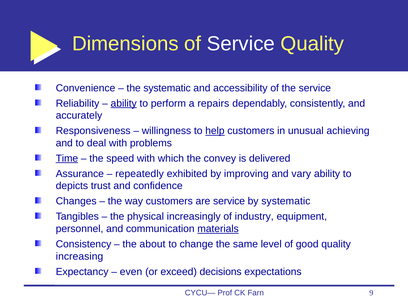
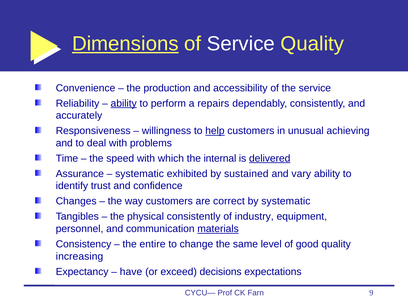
Dimensions underline: none -> present (125, 44)
the systematic: systematic -> production (167, 88)
Time underline: present -> none (67, 158)
convey: convey -> internal (220, 158)
delivered underline: none -> present (270, 158)
repeatedly: repeatedly -> systematic (140, 174)
improving: improving -> sustained (246, 174)
depicts: depicts -> identify (72, 186)
are service: service -> correct (229, 201)
physical increasingly: increasingly -> consistently (194, 217)
about: about -> entire (153, 244)
even: even -> have (131, 272)
